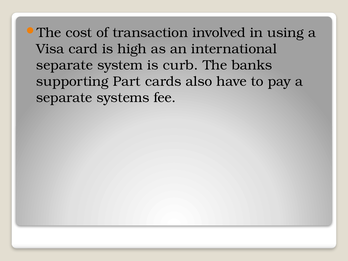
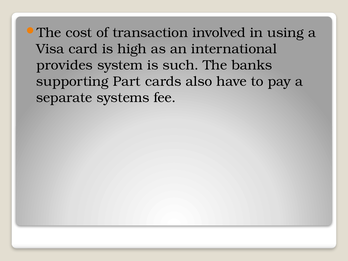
separate: separate -> provides (65, 65)
curb: curb -> such (181, 65)
